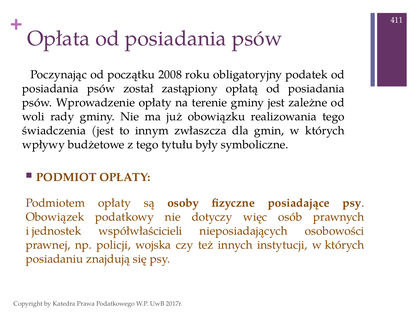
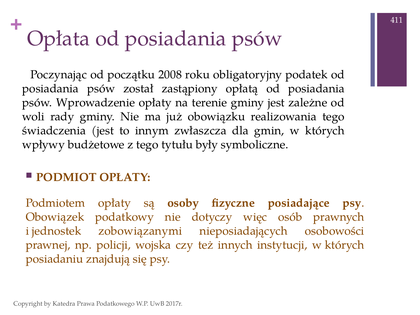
współwłaścicieli: współwłaścicieli -> zobowiązanymi (140, 231)
